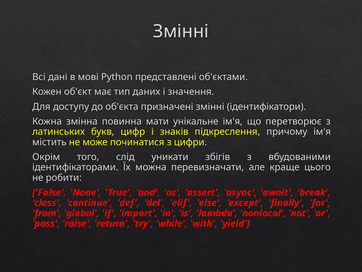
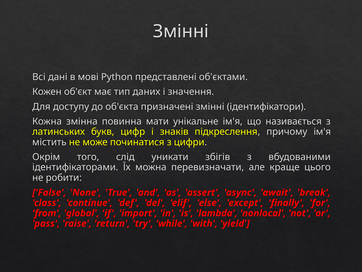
перетворює: перетворює -> називається (294, 121)
